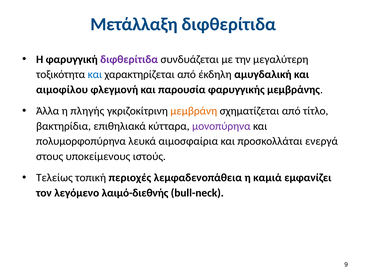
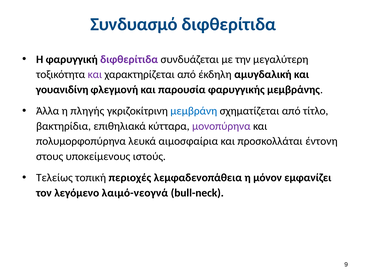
Μετάλλαξη: Μετάλλαξη -> Συνδυασμό (134, 24)
και colour: blue -> purple (95, 75)
αιμοφίλου: αιμοφίλου -> γουανιδίνη (62, 90)
μεμβράνη colour: orange -> blue (194, 111)
ενεργά: ενεργά -> έντονη (322, 142)
καμιά: καμιά -> μόνον (268, 178)
λαιμό-διεθνής: λαιμό-διεθνής -> λαιμό-νεογνά (135, 193)
